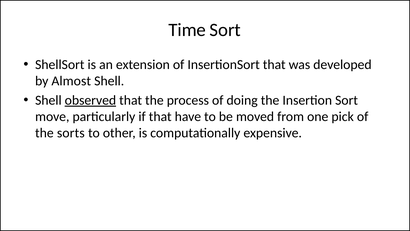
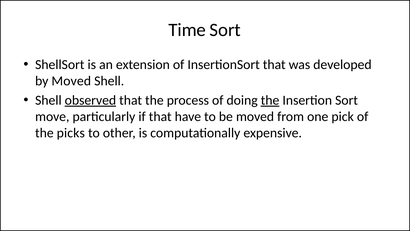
by Almost: Almost -> Moved (71, 81)
the underline: none -> present (270, 100)
sorts: sorts -> picks (71, 133)
